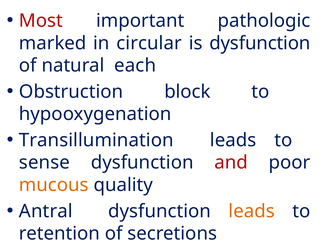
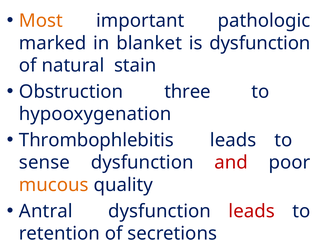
Most colour: red -> orange (41, 21)
circular: circular -> blanket (149, 43)
each: each -> stain (135, 66)
block: block -> three (187, 92)
Transillumination: Transillumination -> Thrombophlebitis (96, 140)
leads colour: orange -> red (252, 211)
